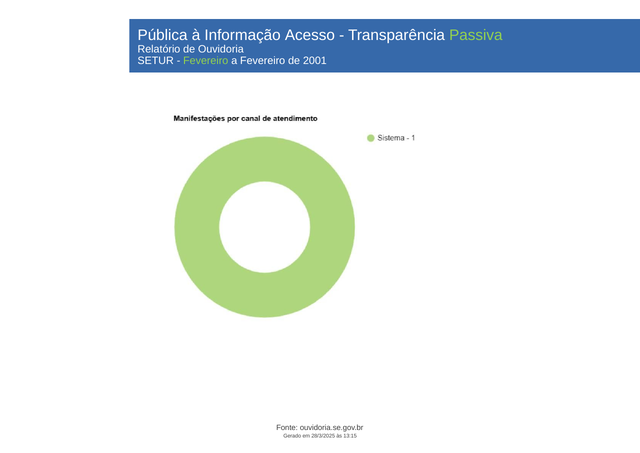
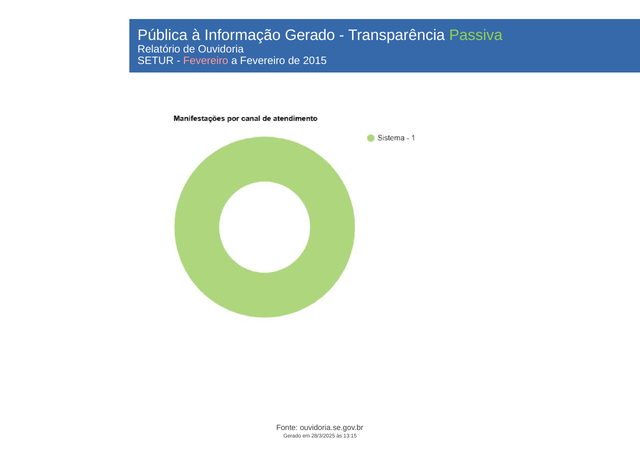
Informação Acesso: Acesso -> Gerado (310, 35)
Fevereiro colour: light green -> pink (206, 61)
2001: 2001 -> 2015 (315, 61)
